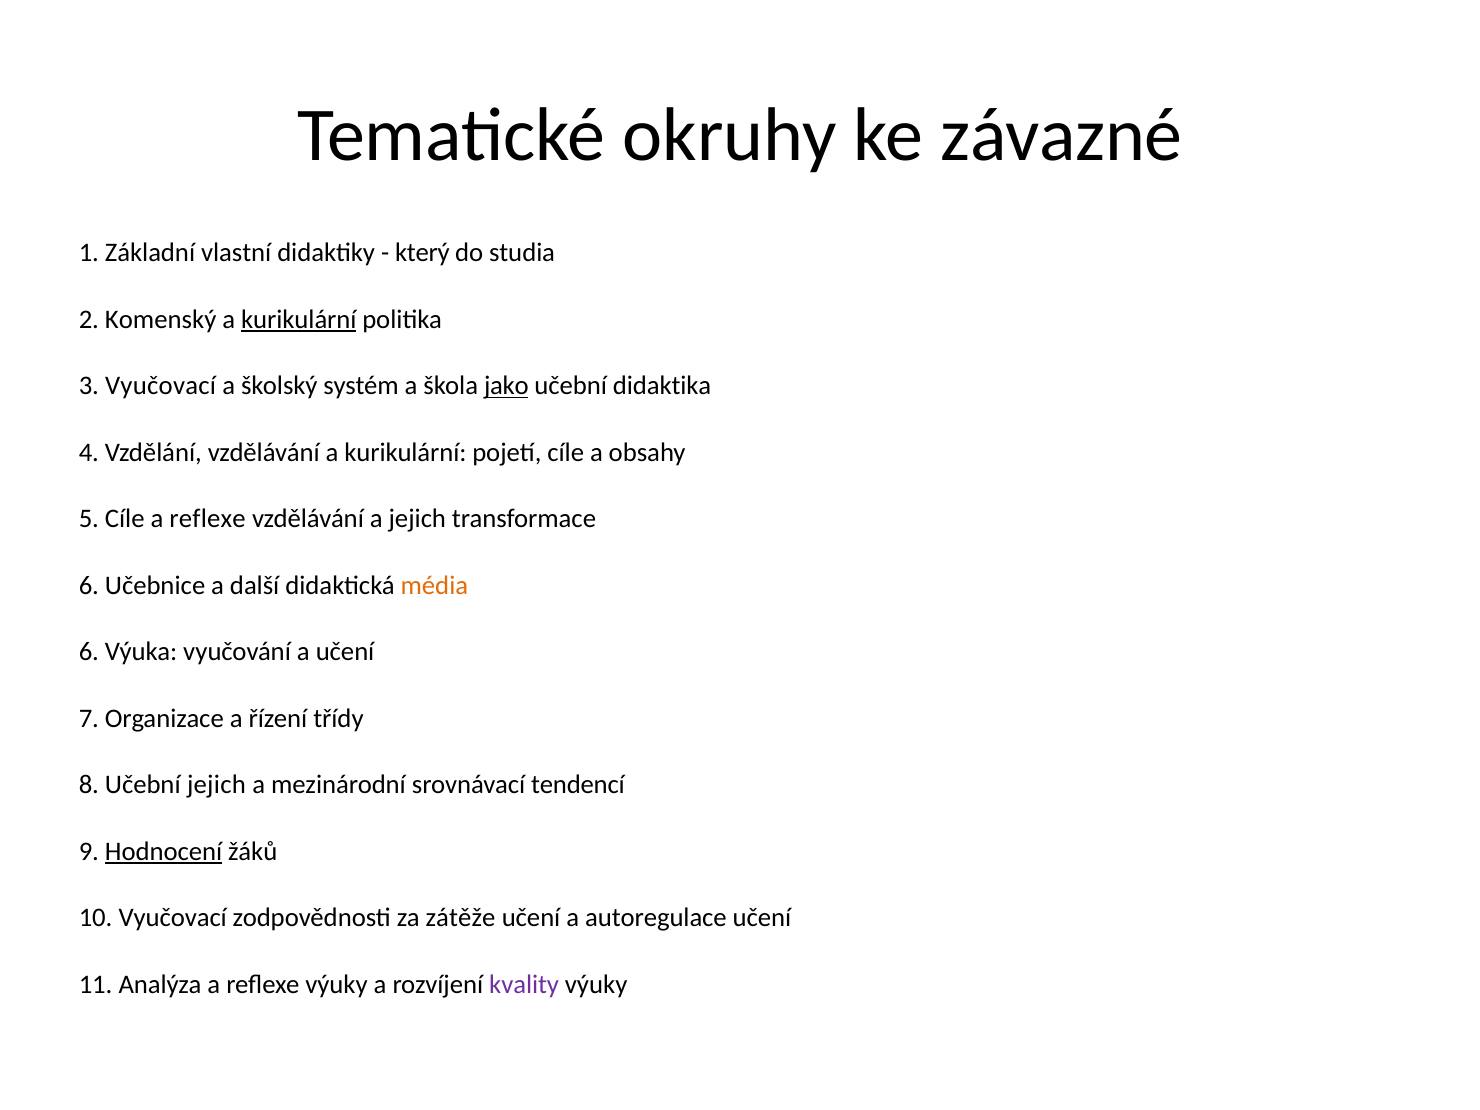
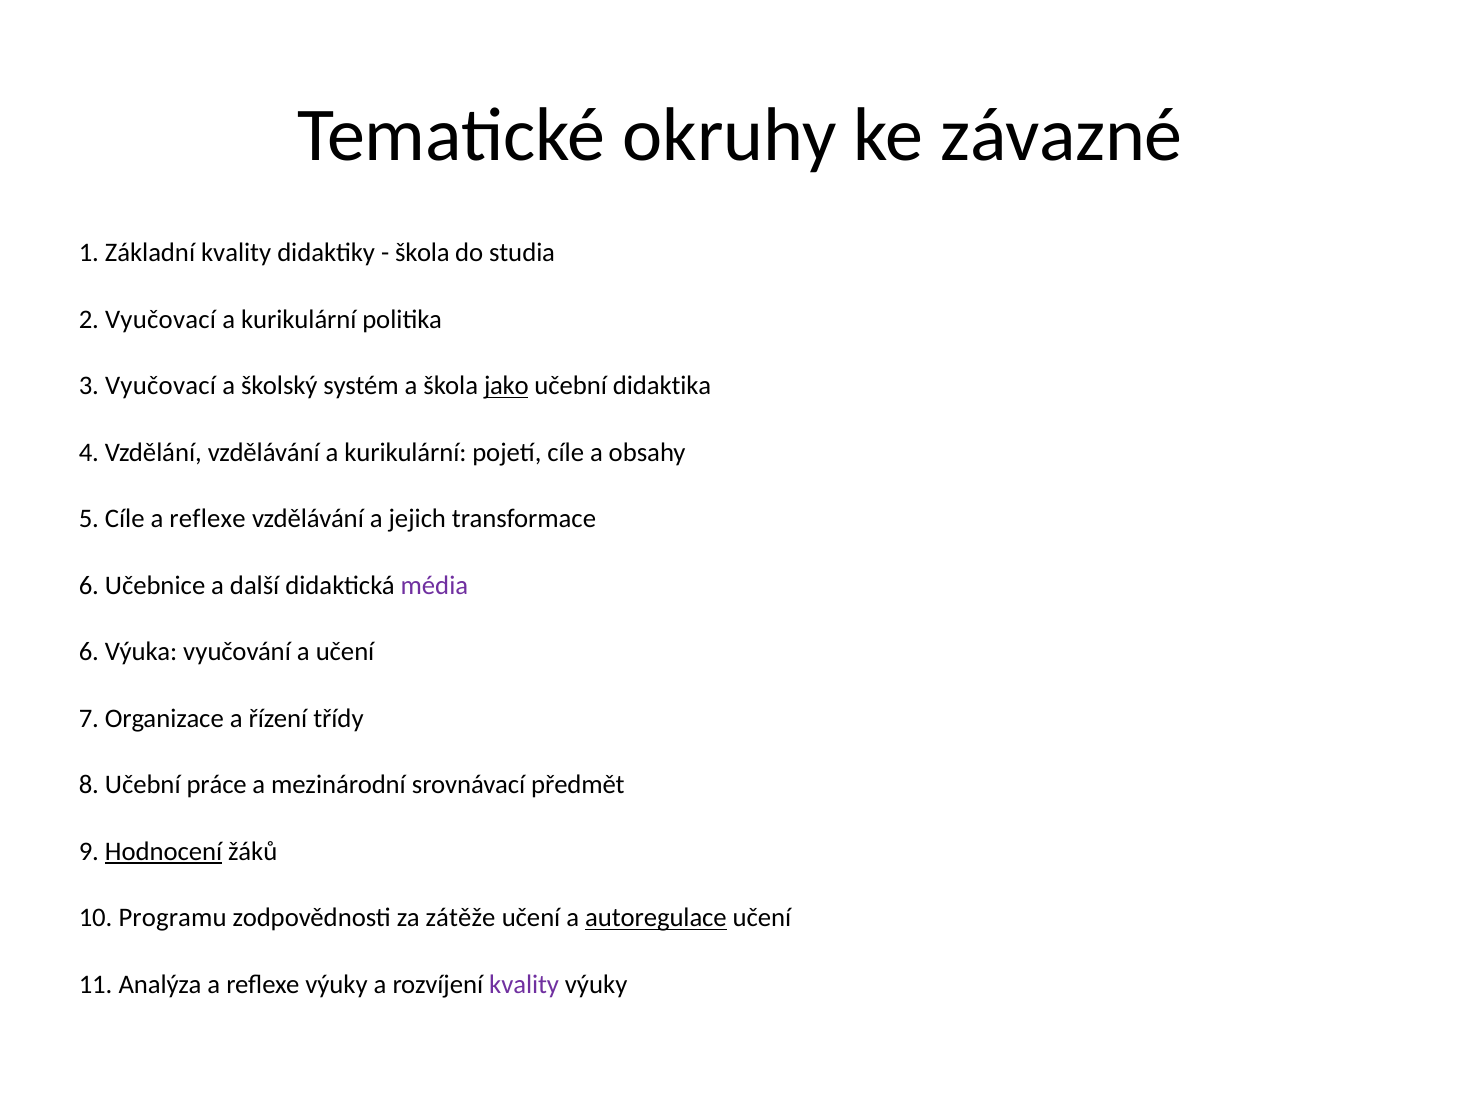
Základní vlastní: vlastní -> kvality (236, 253)
který: který -> škola (422, 253)
2 Komenský: Komenský -> Vyučovací (161, 320)
kurikulární underline: present -> none (299, 320)
média colour: orange -> purple (434, 586)
Učební jejich: jejich -> práce (217, 785)
tendencí: tendencí -> předmět (578, 785)
10 Vyučovací: Vyučovací -> Programu (173, 918)
autoregulace underline: none -> present (656, 918)
